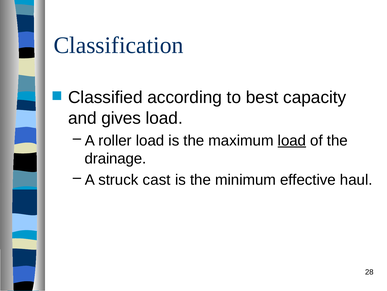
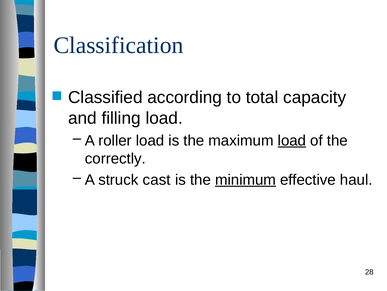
best: best -> total (262, 97)
gives: gives -> filling (121, 118)
drainage: drainage -> correctly (115, 158)
minimum underline: none -> present (246, 179)
